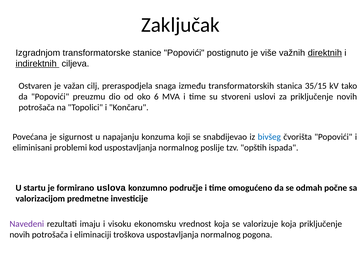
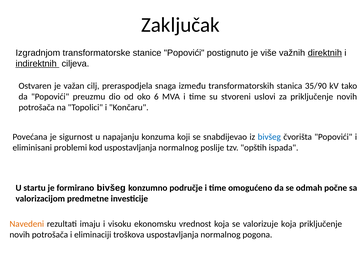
35/15: 35/15 -> 35/90 (316, 86)
formirano uslova: uslova -> bivšeg (111, 188)
Navedeni colour: purple -> orange (27, 224)
